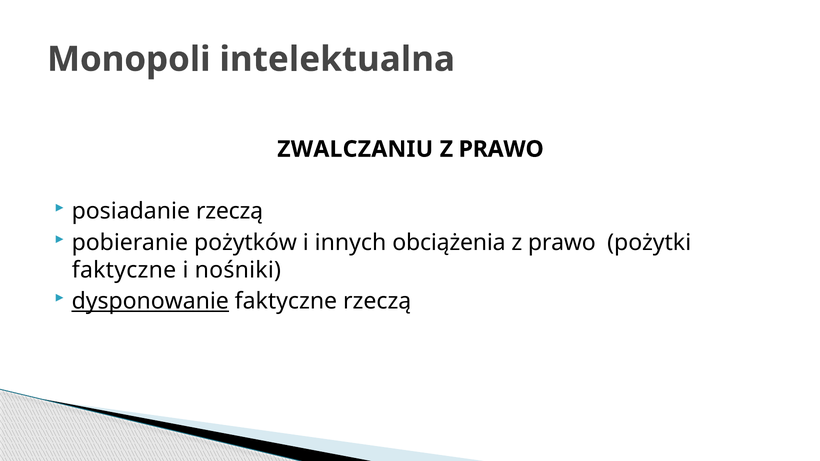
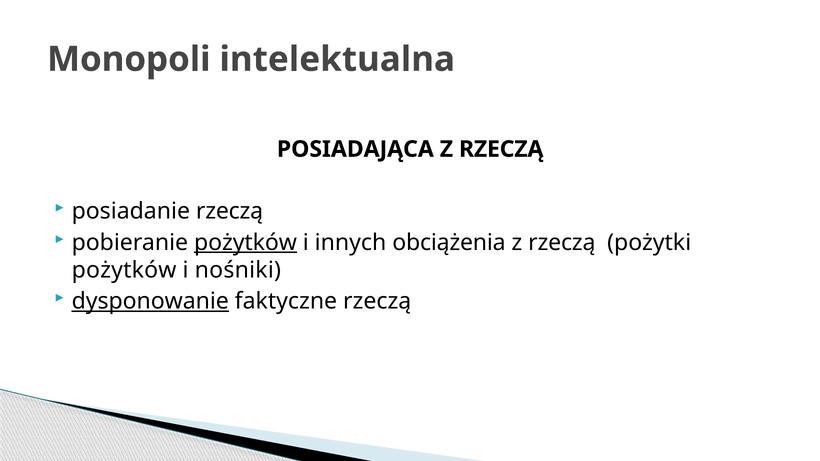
ZWALCZANIU: ZWALCZANIU -> POSIADAJĄCA (355, 149)
PRAWO: PRAWO -> RZECZĄ (501, 149)
pożytków underline: none -> present (245, 243)
prawo: prawo -> rzeczą (562, 243)
faktyczne: faktyczne -> pożytków (124, 270)
